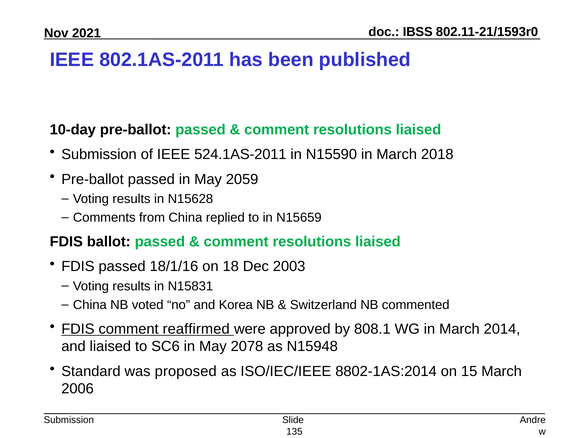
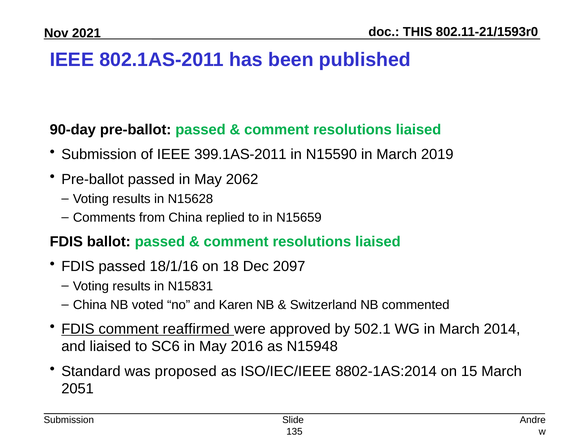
IBSS: IBSS -> THIS (418, 32)
10-day: 10-day -> 90-day (73, 130)
524.1AS-2011: 524.1AS-2011 -> 399.1AS-2011 (240, 154)
2018: 2018 -> 2019 (437, 154)
2059: 2059 -> 2062 (242, 179)
2003: 2003 -> 2097 (289, 266)
Korea: Korea -> Karen (236, 305)
808.1: 808.1 -> 502.1 (372, 329)
2078: 2078 -> 2016 (247, 346)
2006: 2006 -> 2051 (78, 389)
